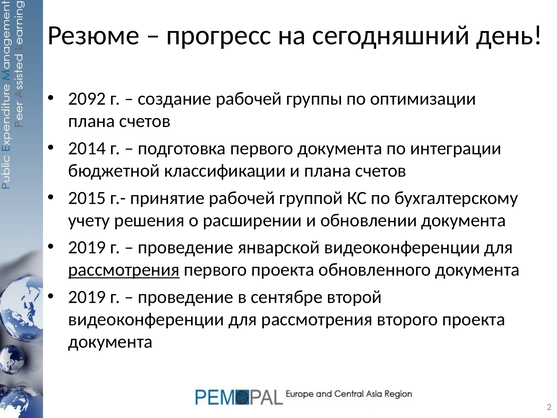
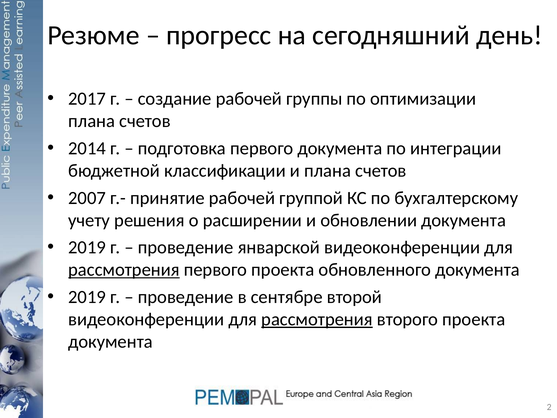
2092: 2092 -> 2017 (87, 99)
2015: 2015 -> 2007 (87, 198)
рассмотрения underline: none -> present (317, 319)
